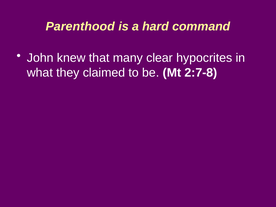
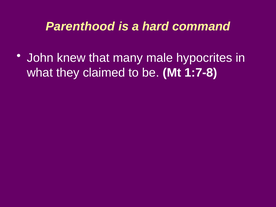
clear: clear -> male (160, 58)
2:7-8: 2:7-8 -> 1:7-8 (201, 73)
